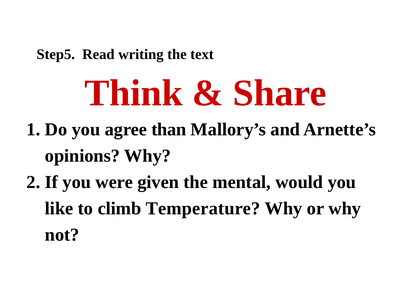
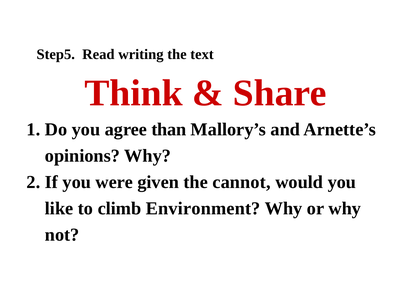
mental: mental -> cannot (242, 182)
Temperature: Temperature -> Environment (203, 209)
